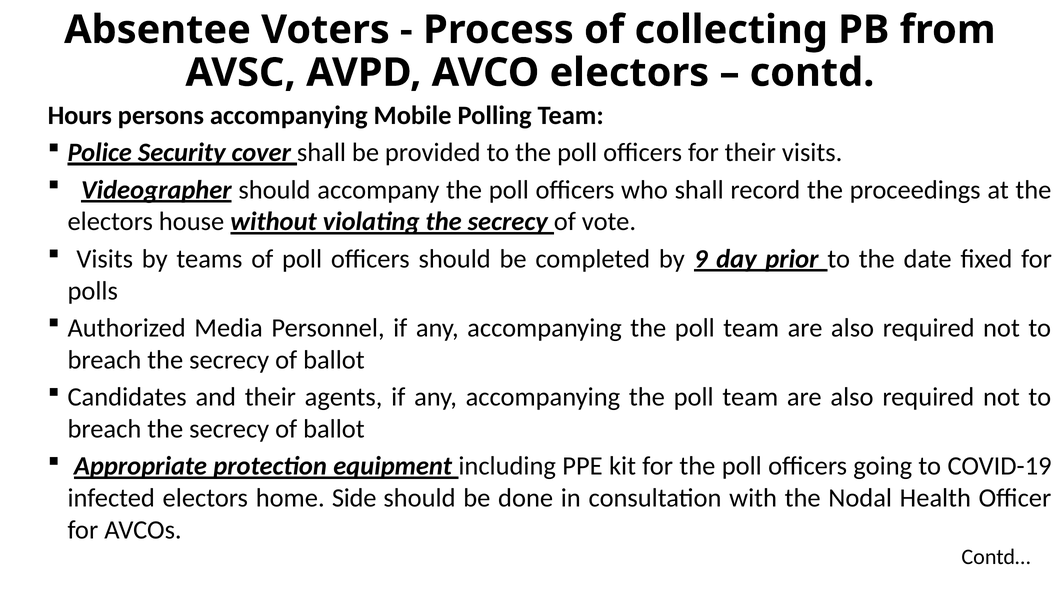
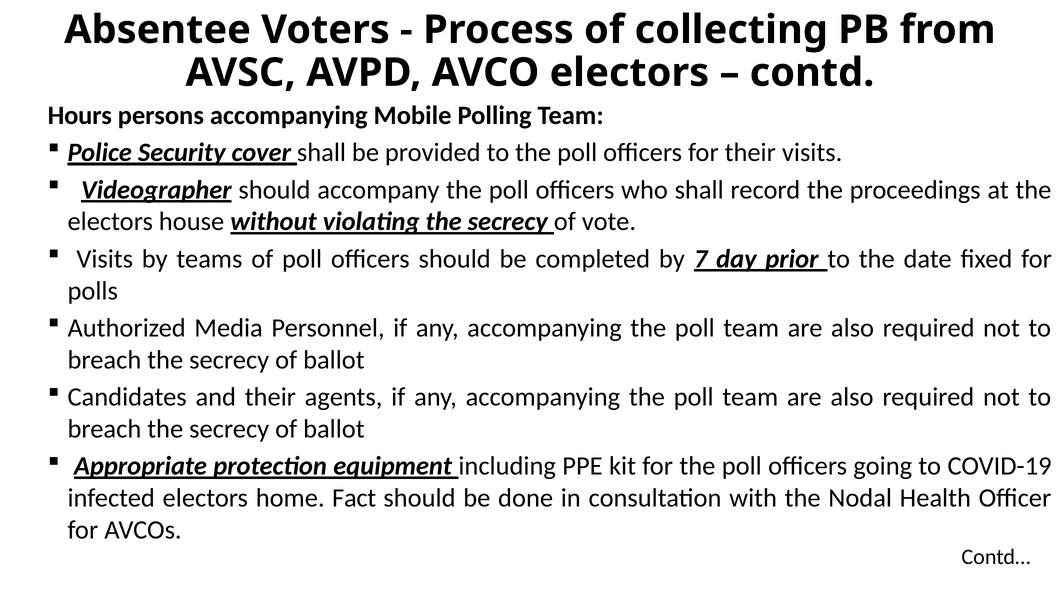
9: 9 -> 7 (701, 259)
Side: Side -> Fact (354, 498)
